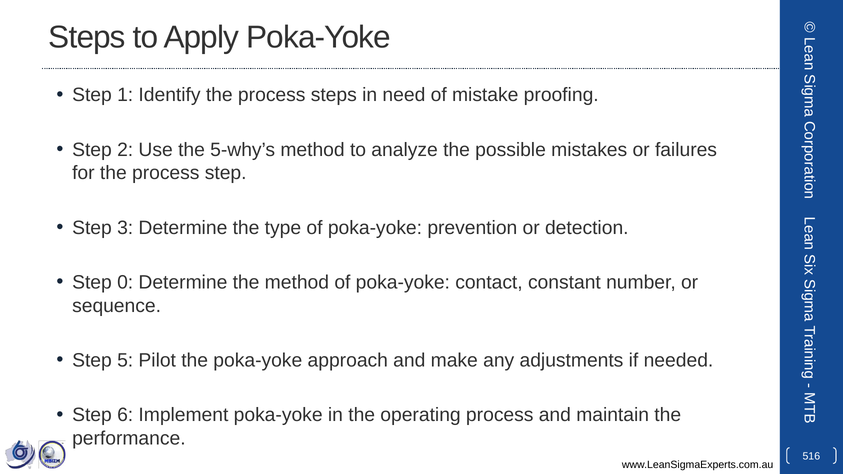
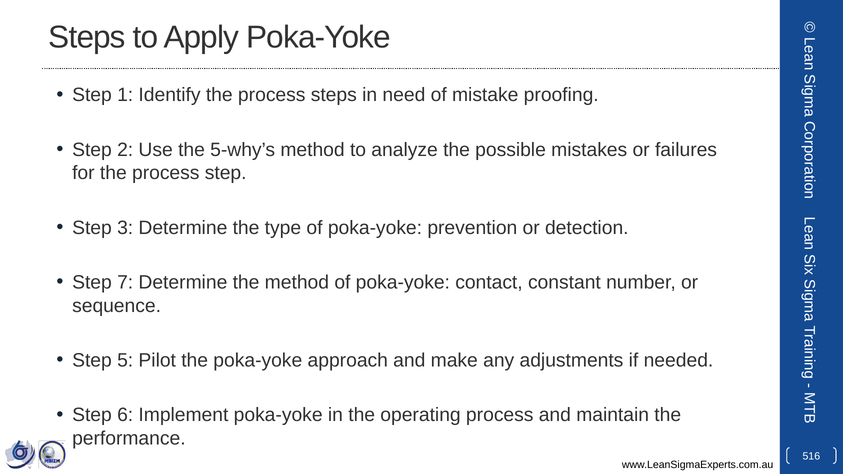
0: 0 -> 7 (125, 283)
